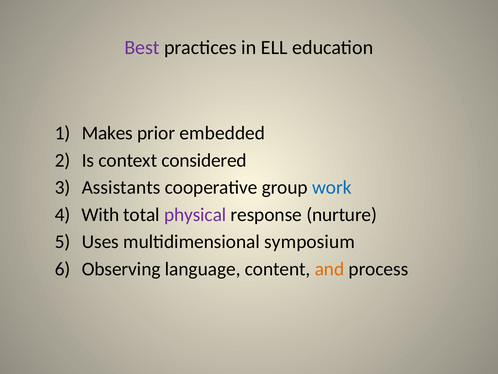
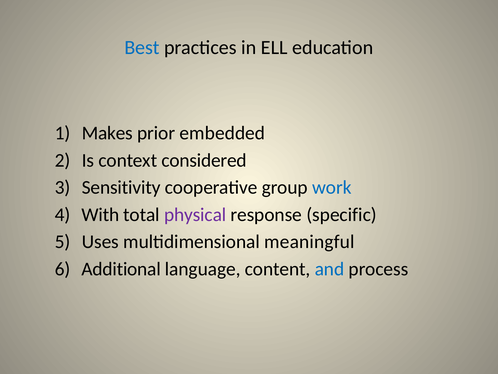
Best colour: purple -> blue (142, 47)
Assistants: Assistants -> Sensitivity (121, 187)
nurture: nurture -> specific (342, 214)
symposium: symposium -> meaningful (310, 242)
Observing: Observing -> Additional (121, 269)
and colour: orange -> blue (329, 269)
